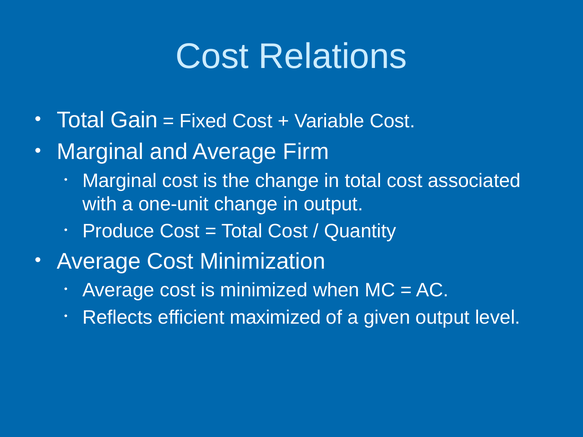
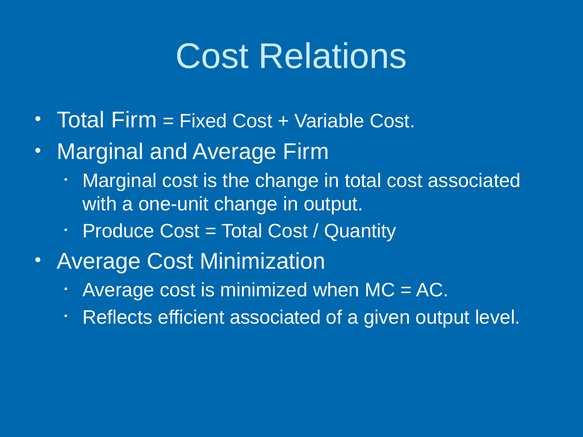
Total Gain: Gain -> Firm (134, 120)
efficient maximized: maximized -> associated (275, 318)
